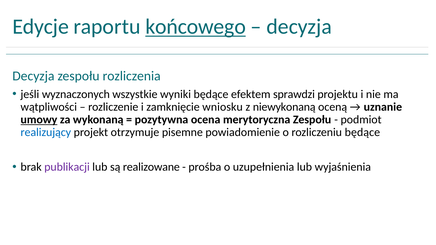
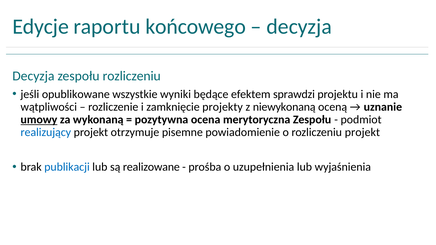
końcowego underline: present -> none (196, 27)
zespołu rozliczenia: rozliczenia -> rozliczeniu (132, 76)
wyznaczonych: wyznaczonych -> opublikowane (76, 94)
wniosku: wniosku -> projekty (223, 107)
rozliczeniu będące: będące -> projekt (362, 133)
publikacji colour: purple -> blue (67, 167)
